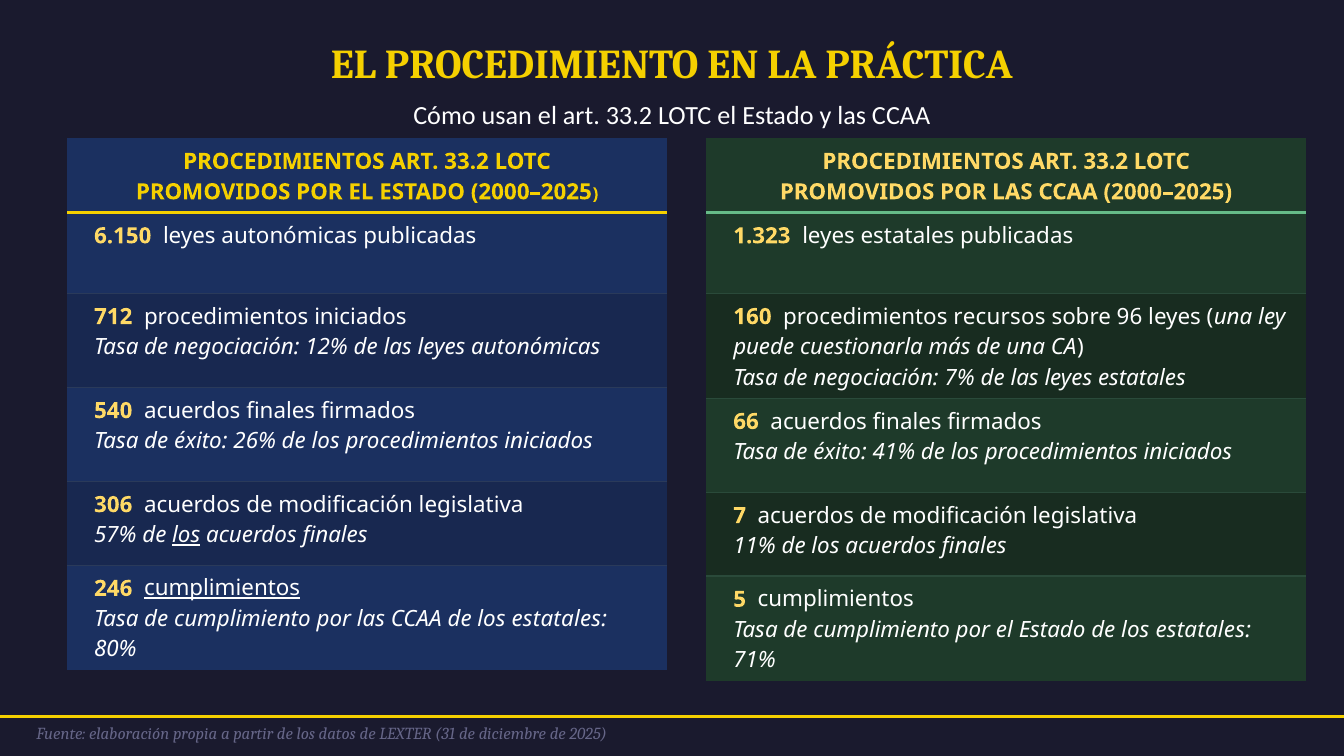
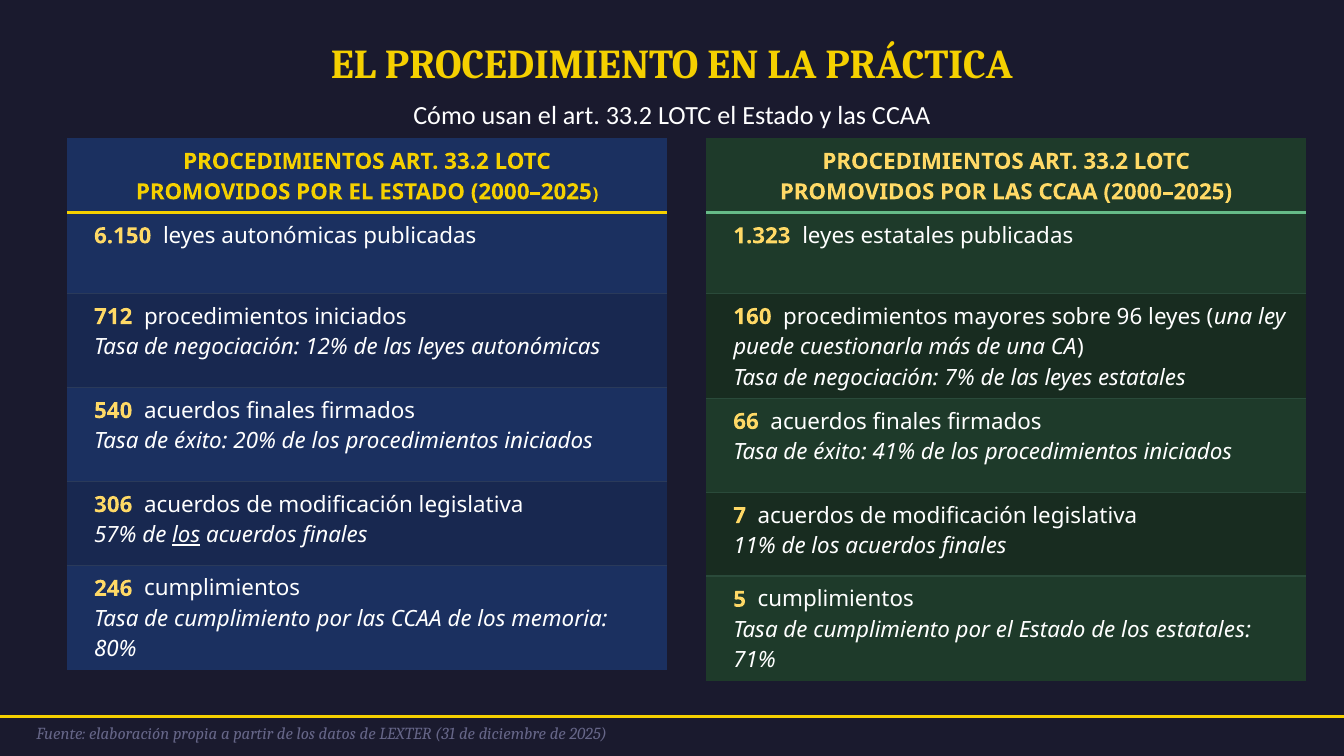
recursos: recursos -> mayores (999, 317)
26%: 26% -> 20% (255, 441)
cumplimientos underline: present -> none (222, 589)
CCAA de los estatales: estatales -> memoria (559, 619)
